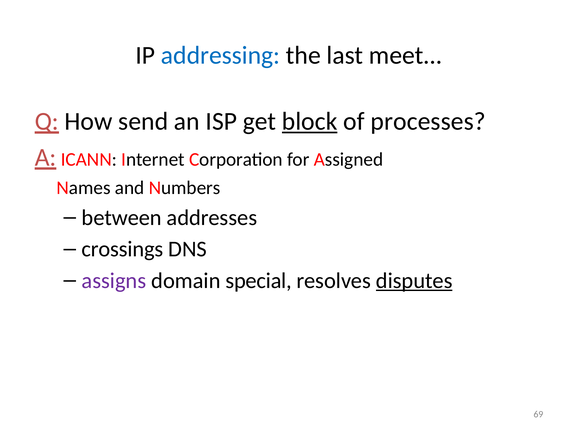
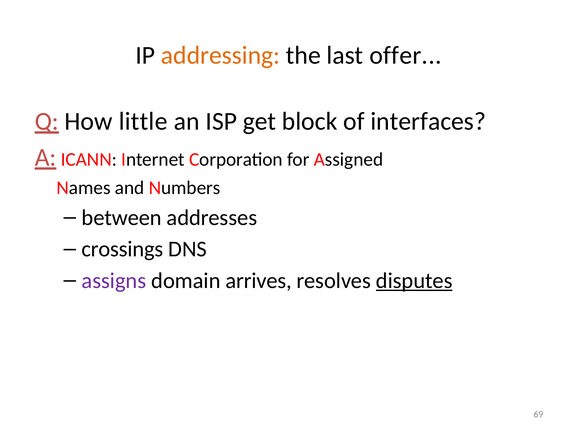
addressing colour: blue -> orange (221, 55)
meet: meet -> offer (405, 55)
send: send -> little (143, 121)
block underline: present -> none (310, 121)
processes: processes -> interfaces (428, 121)
special: special -> arrives (259, 280)
